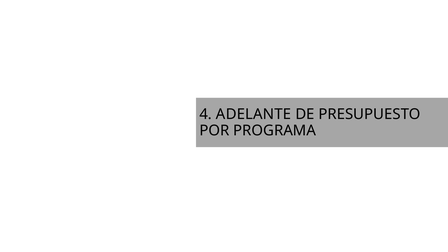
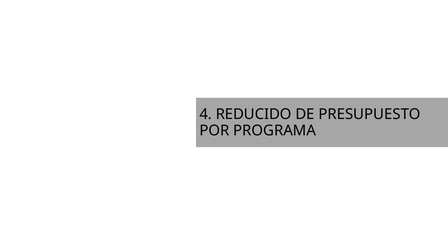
ADELANTE: ADELANTE -> REDUCIDO (254, 114)
